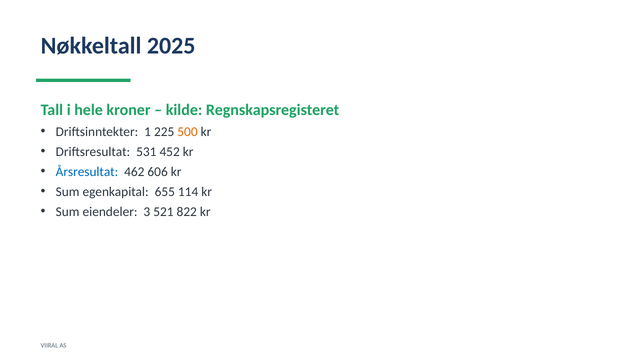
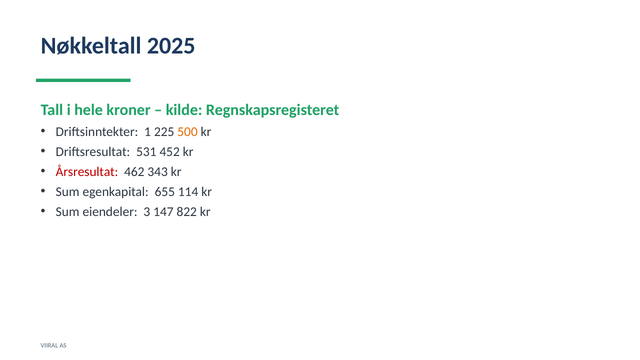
Årsresultat colour: blue -> red (87, 172)
606: 606 -> 343 (158, 172)
521: 521 -> 147 (163, 212)
